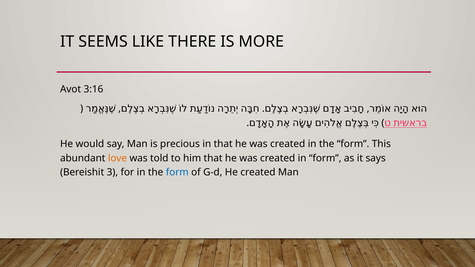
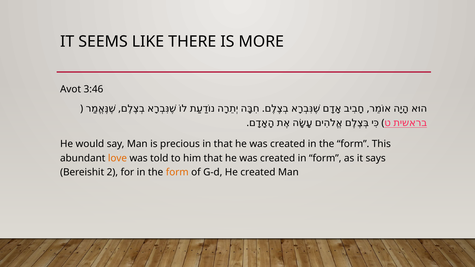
3:16: 3:16 -> 3:46 (93, 89)
3: 3 -> 2 (112, 172)
form colour: blue -> orange (177, 172)
